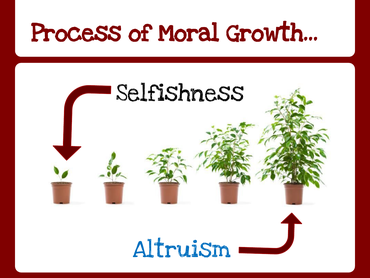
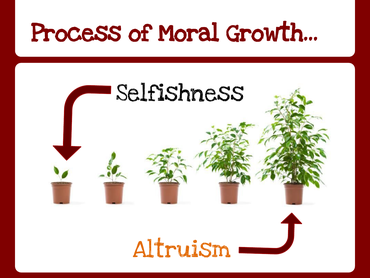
Altruism colour: blue -> orange (182, 249)
